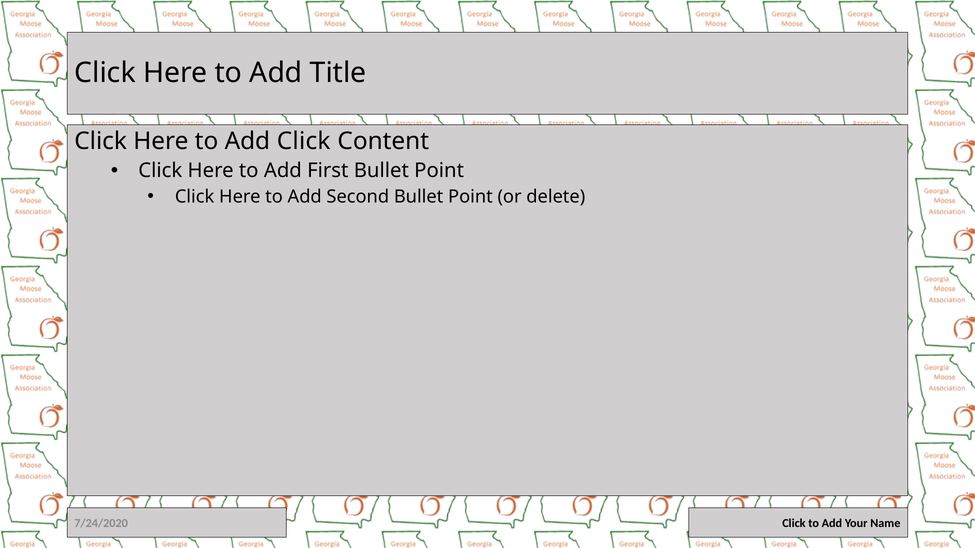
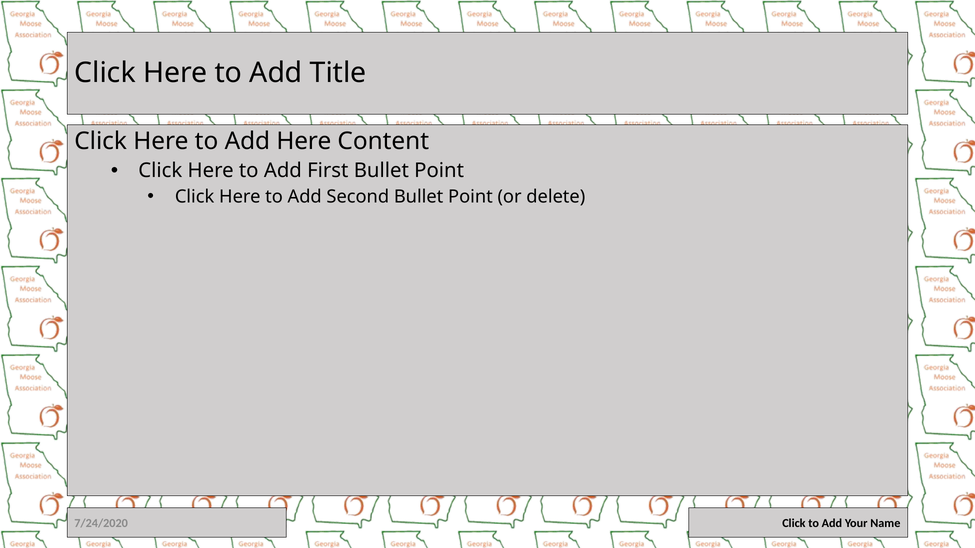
Add Click: Click -> Here (304, 142)
